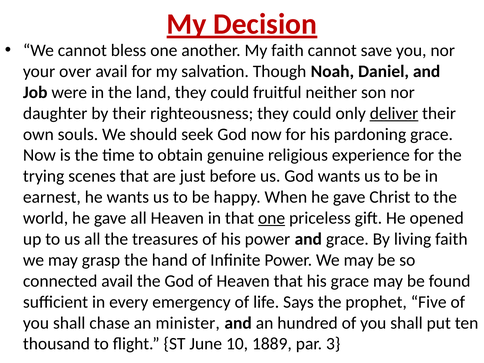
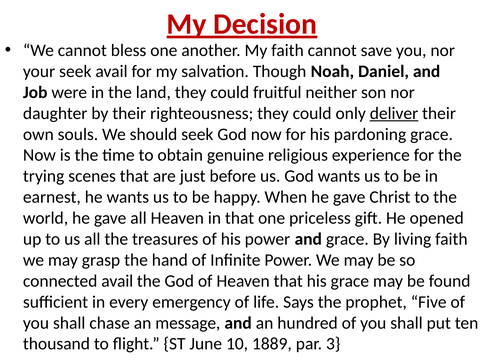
your over: over -> seek (75, 71)
one underline: present -> none (272, 218)
minister: minister -> message (188, 323)
